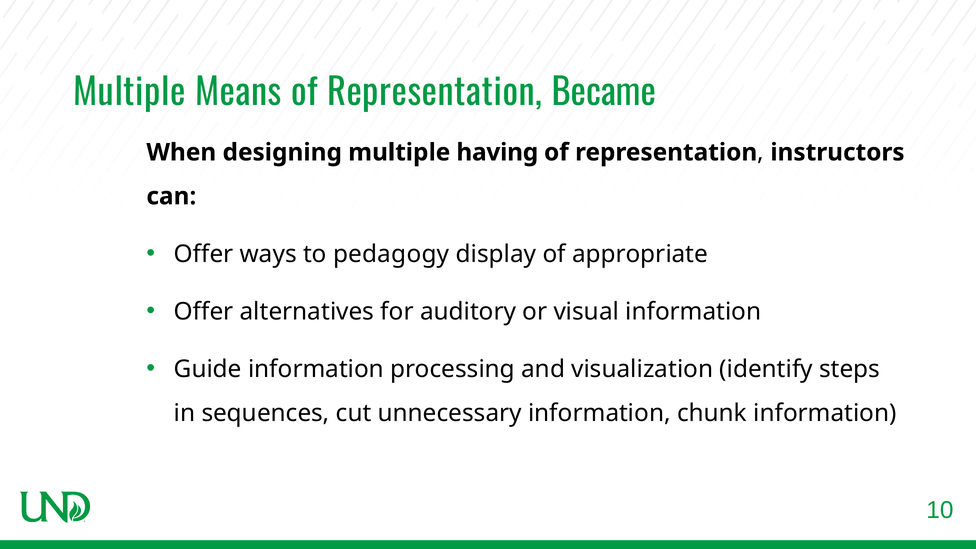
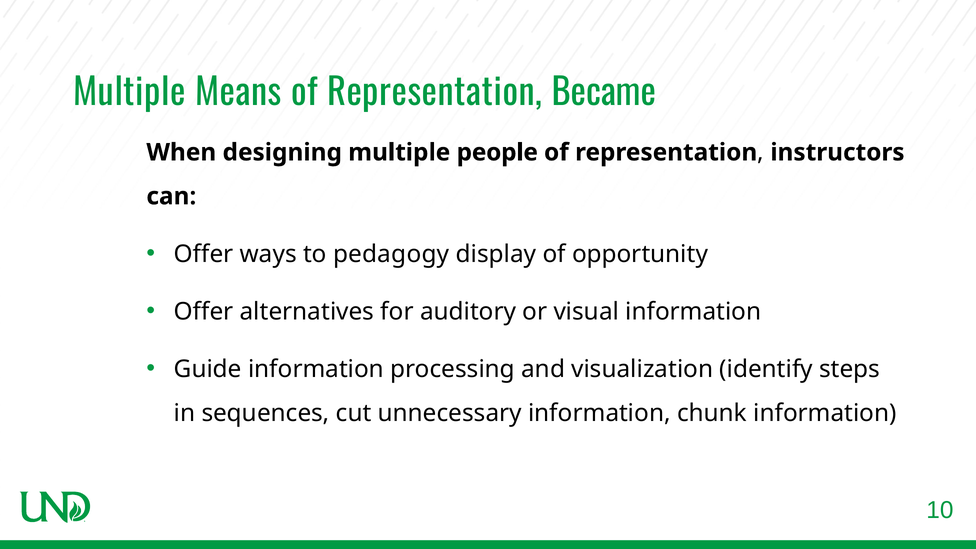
having: having -> people (497, 152)
appropriate: appropriate -> opportunity (640, 254)
